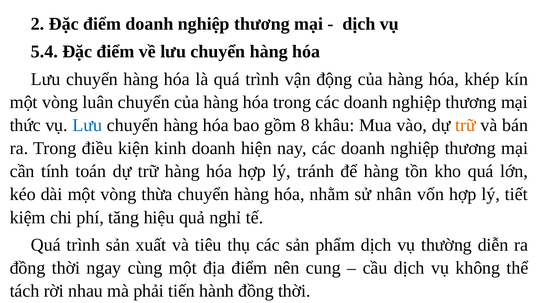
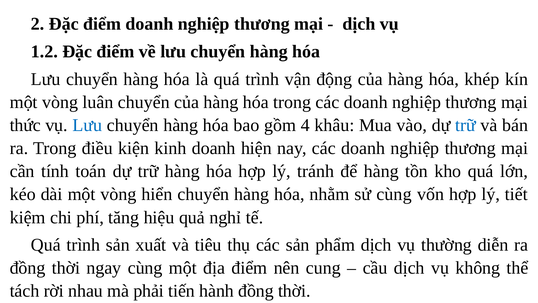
5.4: 5.4 -> 1.2 (44, 52)
8: 8 -> 4 (305, 125)
trữ colour: orange -> blue (465, 125)
thừa: thừa -> hiển (157, 194)
sử nhân: nhân -> cùng (394, 194)
